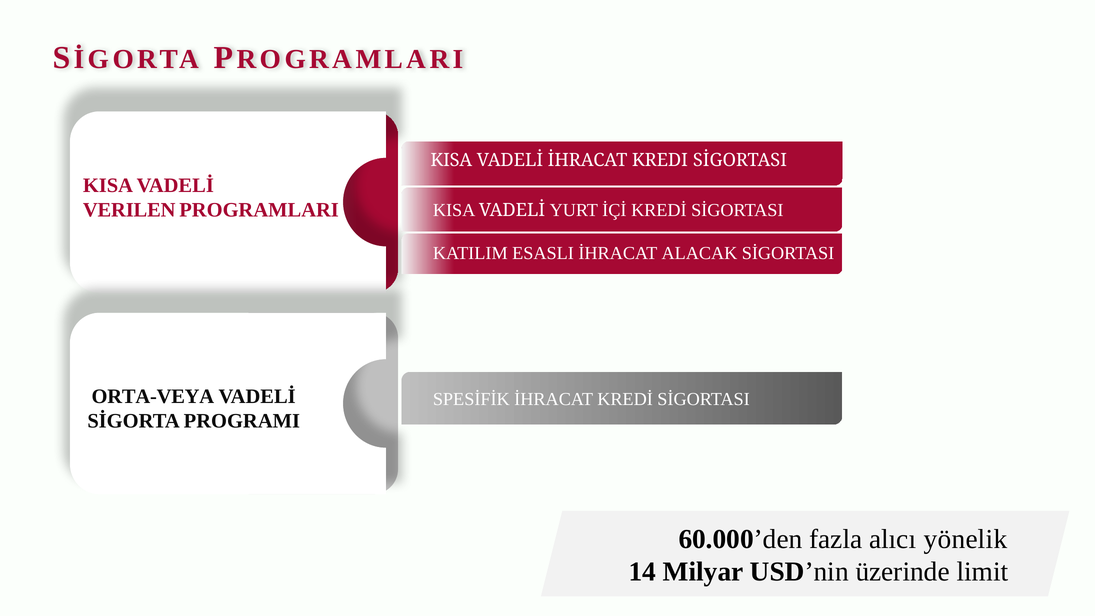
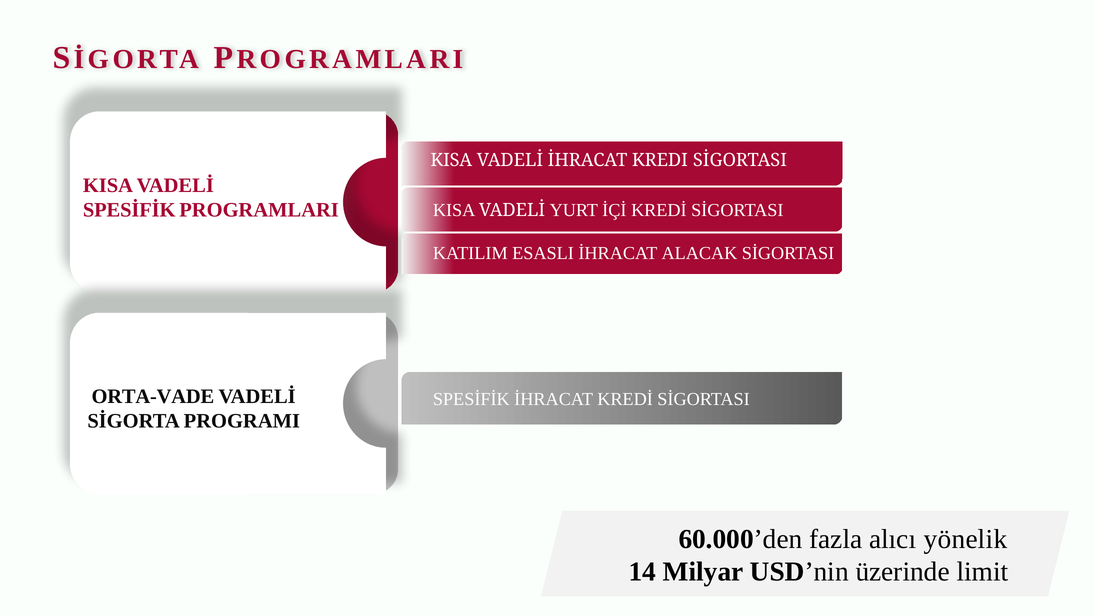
VERILEN: VERILEN -> SPESİFİK (129, 210)
ORTA-VEYA: ORTA-VEYA -> ORTA-VADE (153, 396)
